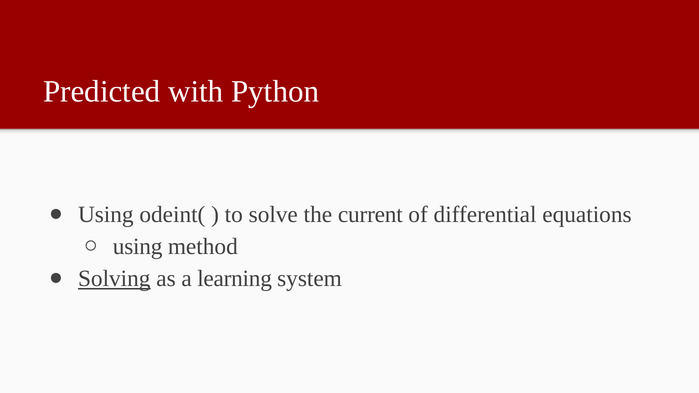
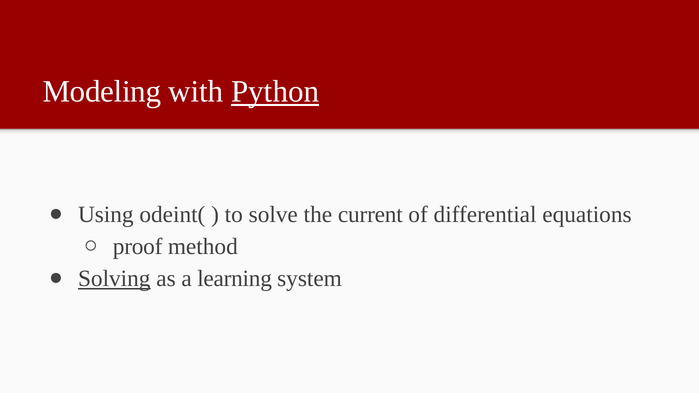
Predicted: Predicted -> Modeling (102, 92)
Python underline: none -> present (275, 92)
using: using -> proof (138, 247)
